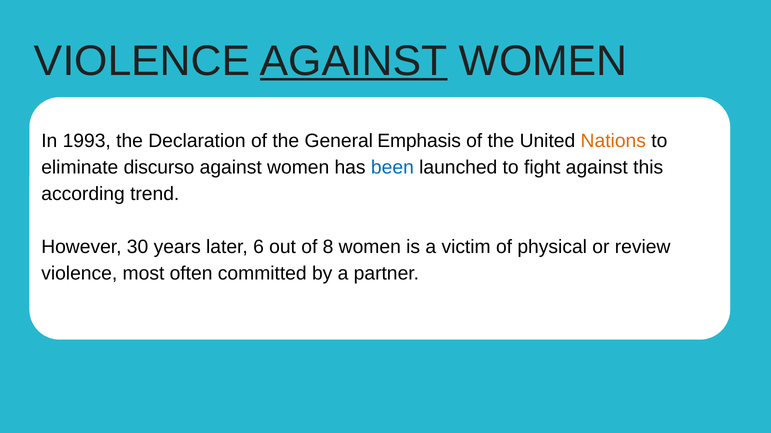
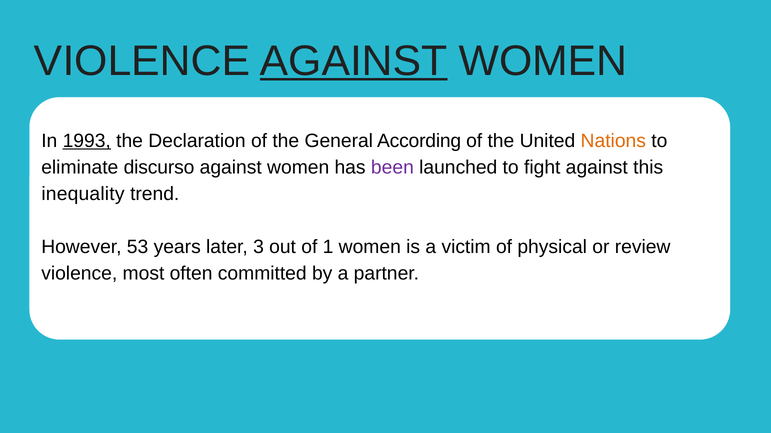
1993 underline: none -> present (87, 141)
Emphasis: Emphasis -> According (419, 141)
been colour: blue -> purple (392, 167)
according: according -> inequality (83, 194)
30: 30 -> 53 (138, 247)
6: 6 -> 3 (258, 247)
8: 8 -> 1 (328, 247)
